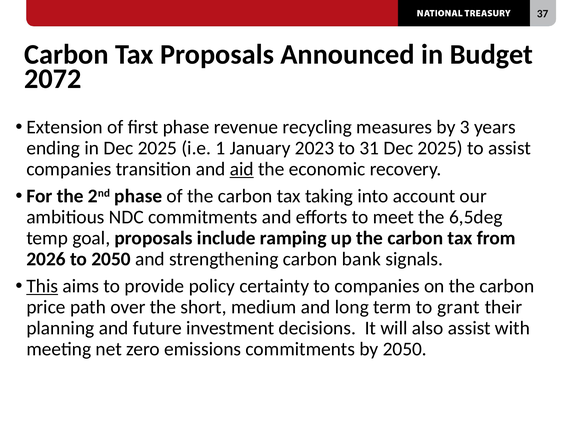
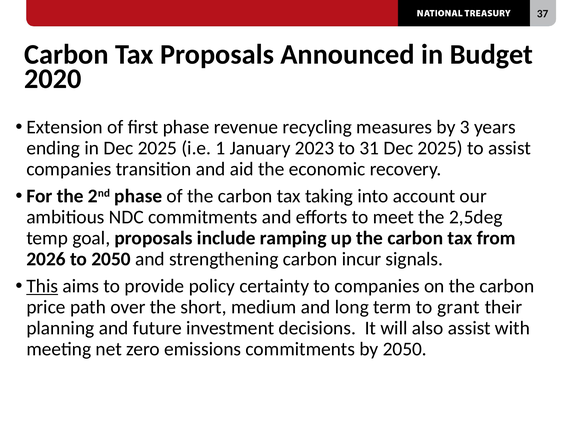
2072: 2072 -> 2020 (53, 79)
aid underline: present -> none (242, 169)
6,5deg: 6,5deg -> 2,5deg (476, 217)
bank: bank -> incur (362, 259)
